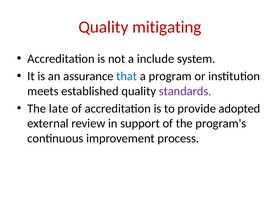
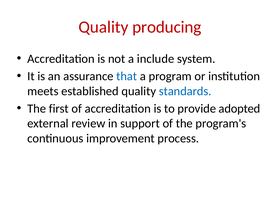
mitigating: mitigating -> producing (167, 27)
standards colour: purple -> blue (185, 91)
late: late -> first (59, 109)
